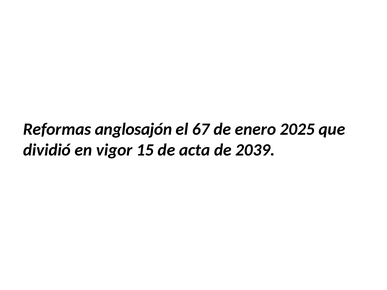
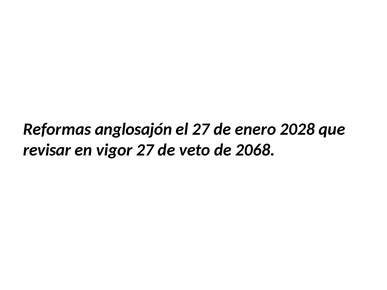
el 67: 67 -> 27 (201, 129)
2025: 2025 -> 2028 (297, 129)
dividió: dividió -> revisar (47, 150)
vigor 15: 15 -> 27 (145, 150)
acta: acta -> veto (195, 150)
2039: 2039 -> 2068 (255, 150)
